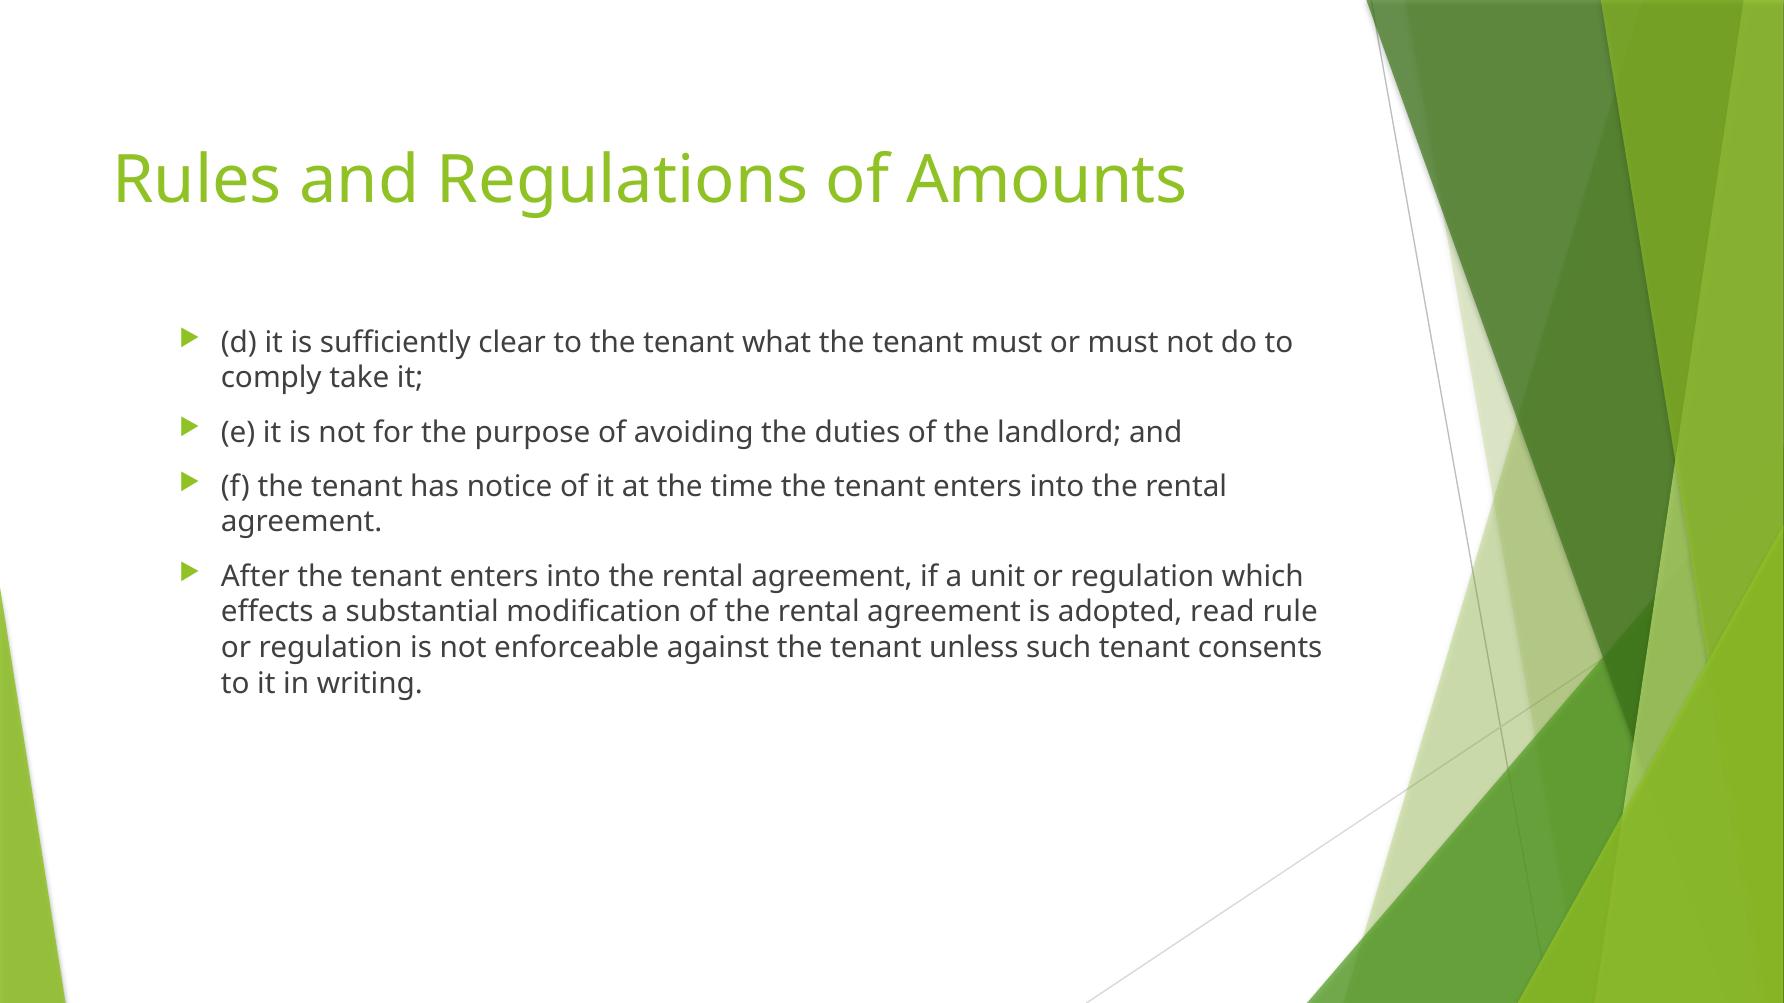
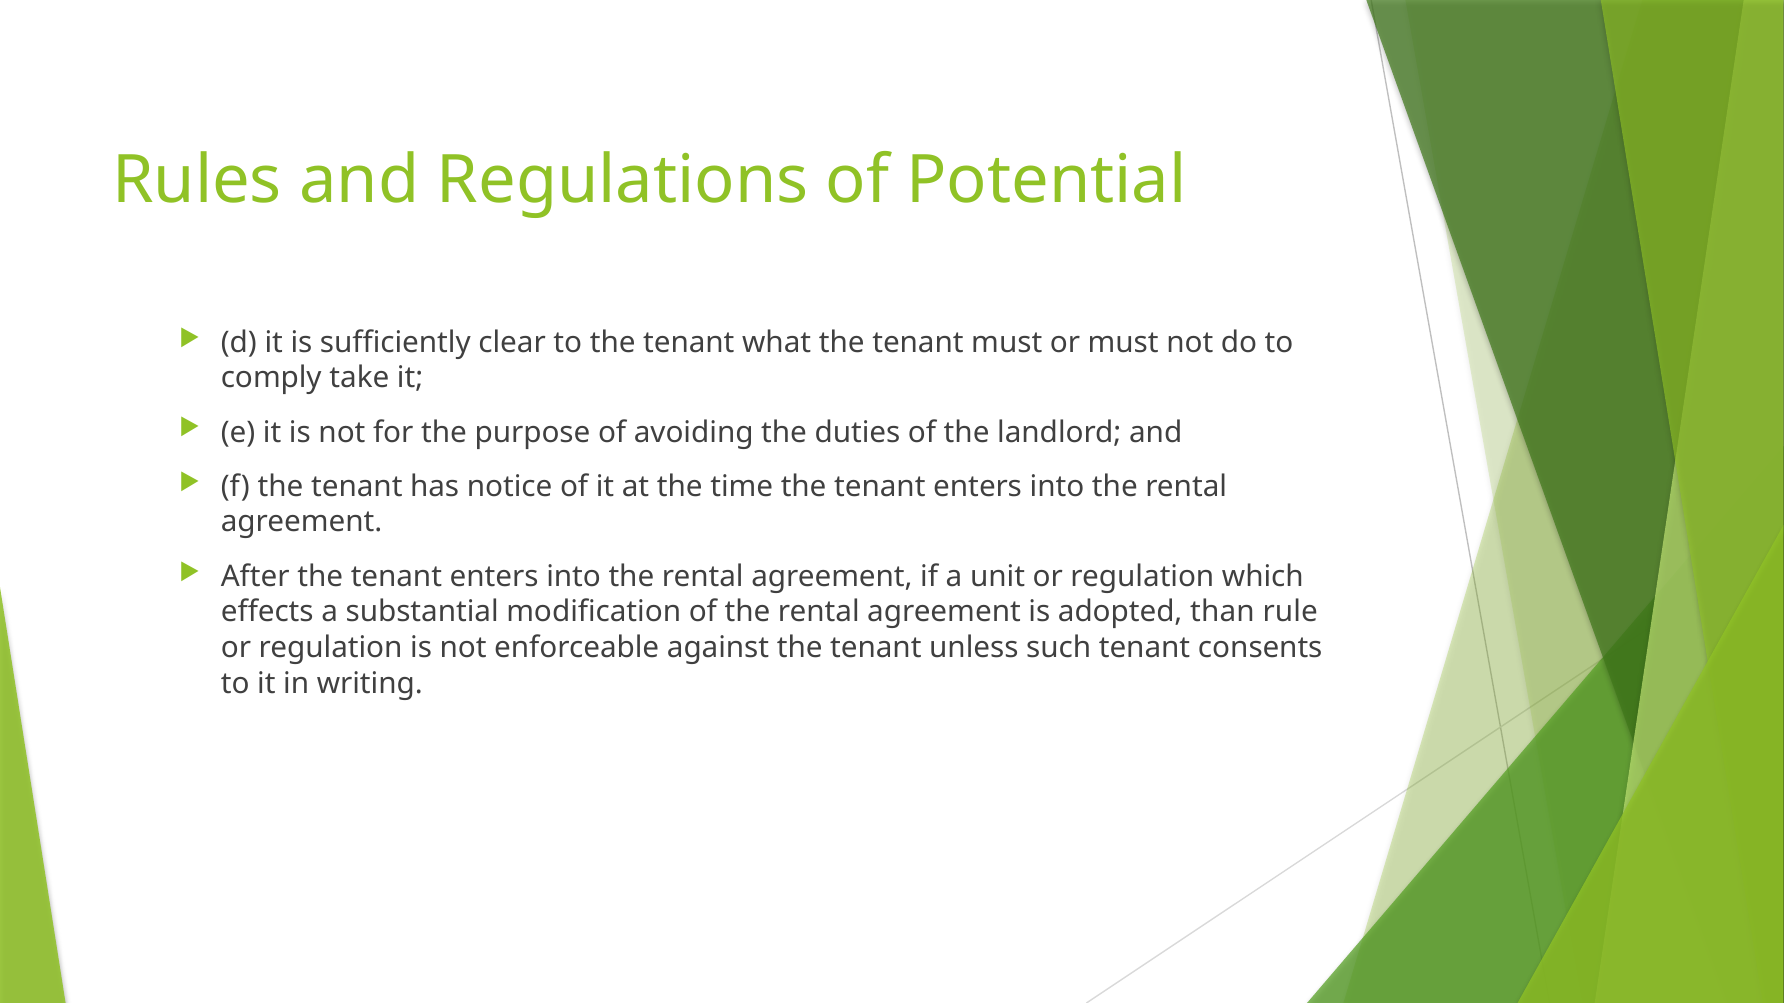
Amounts: Amounts -> Potential (1047, 181)
read: read -> than (1222, 612)
